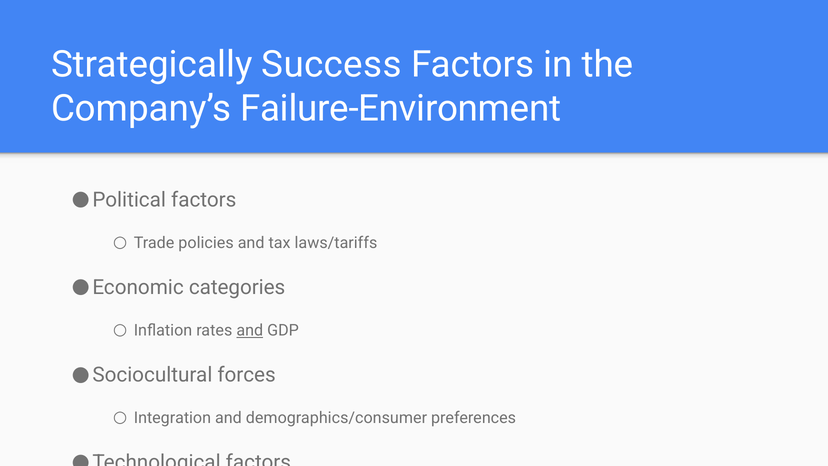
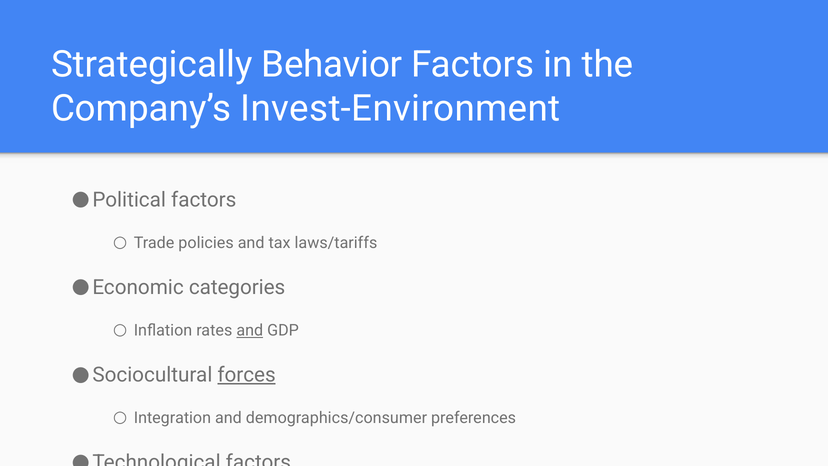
Success: Success -> Behavior (332, 64)
Failure-Environment: Failure-Environment -> Invest-Environment (400, 109)
forces underline: none -> present (247, 375)
